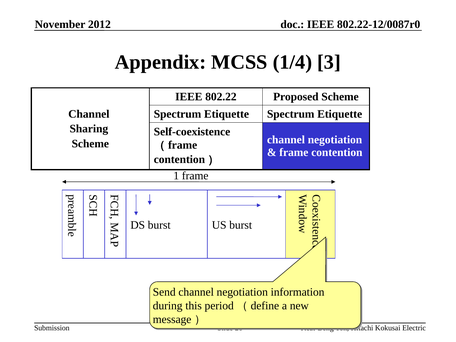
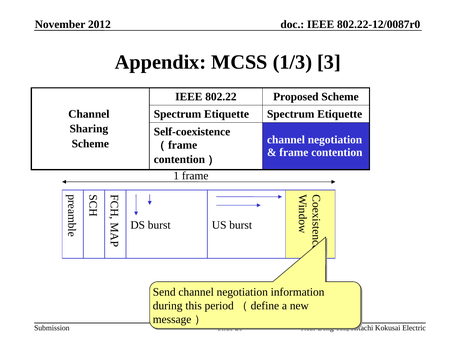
1/4: 1/4 -> 1/3 (292, 62)
